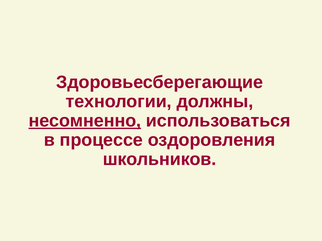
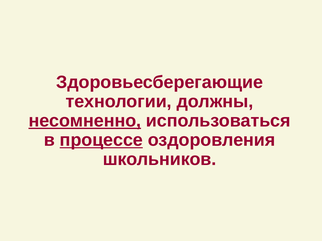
процессе underline: none -> present (101, 140)
